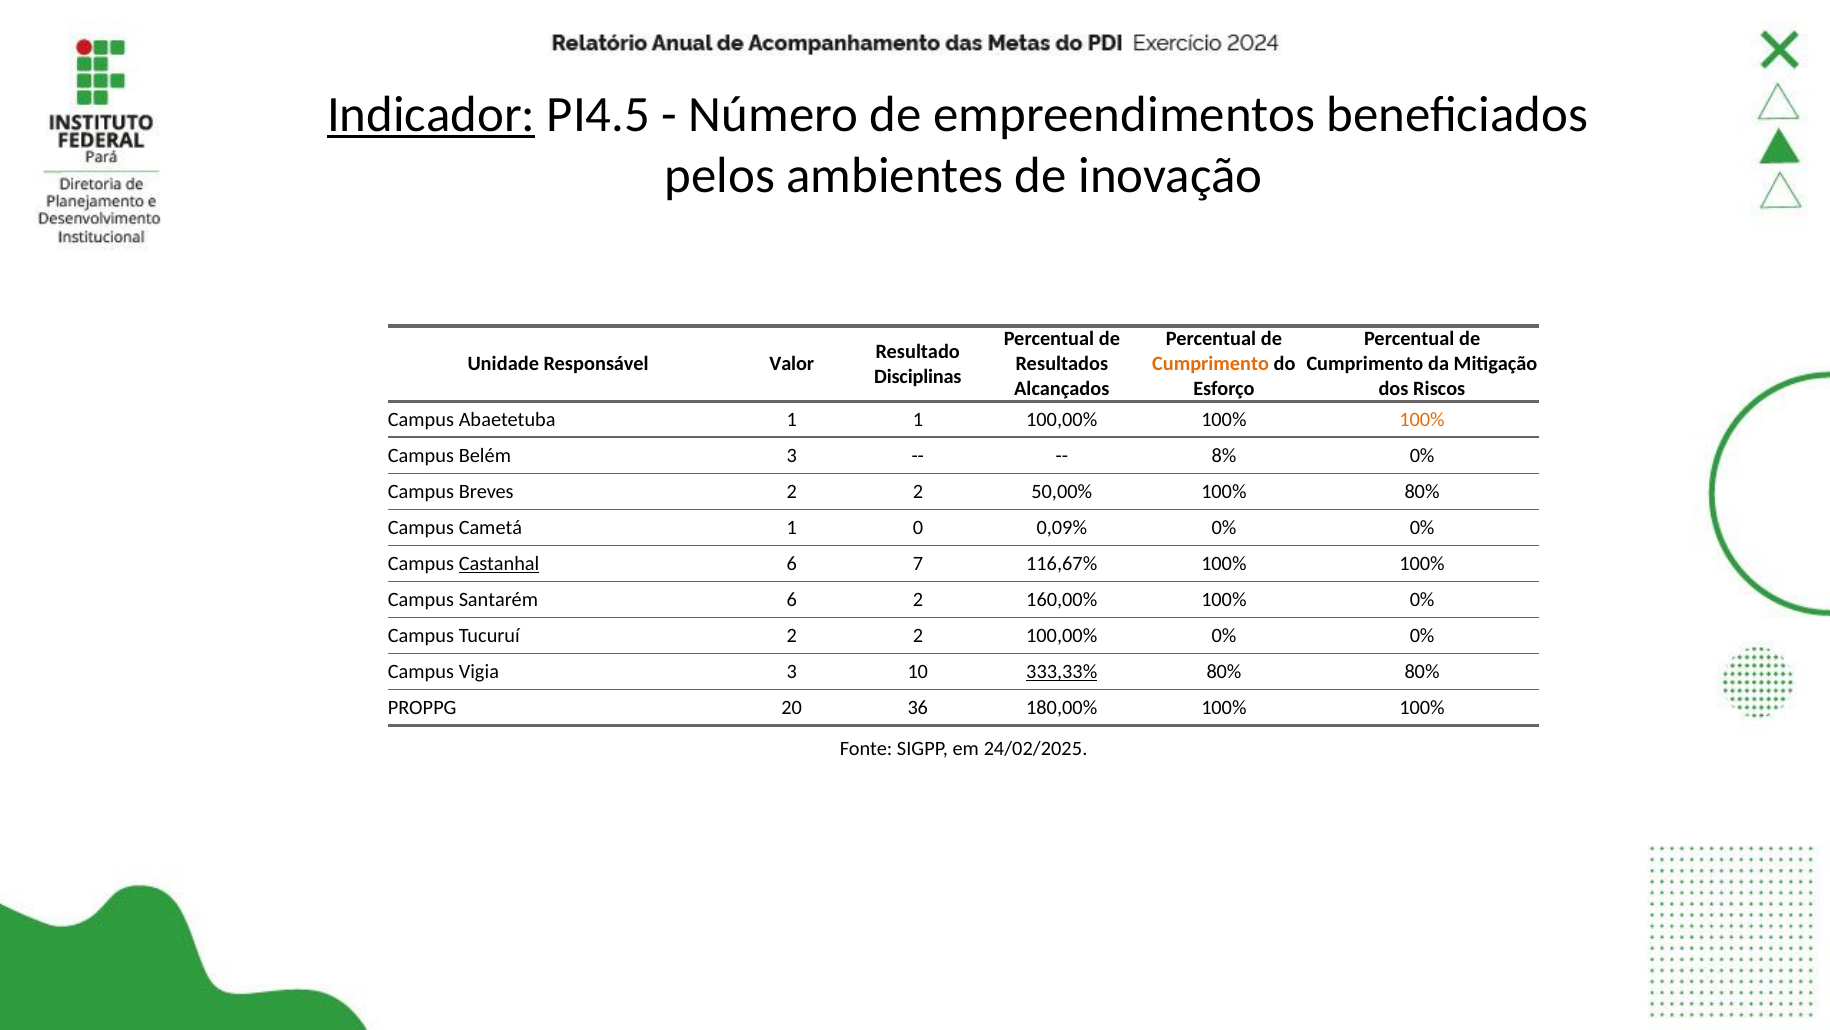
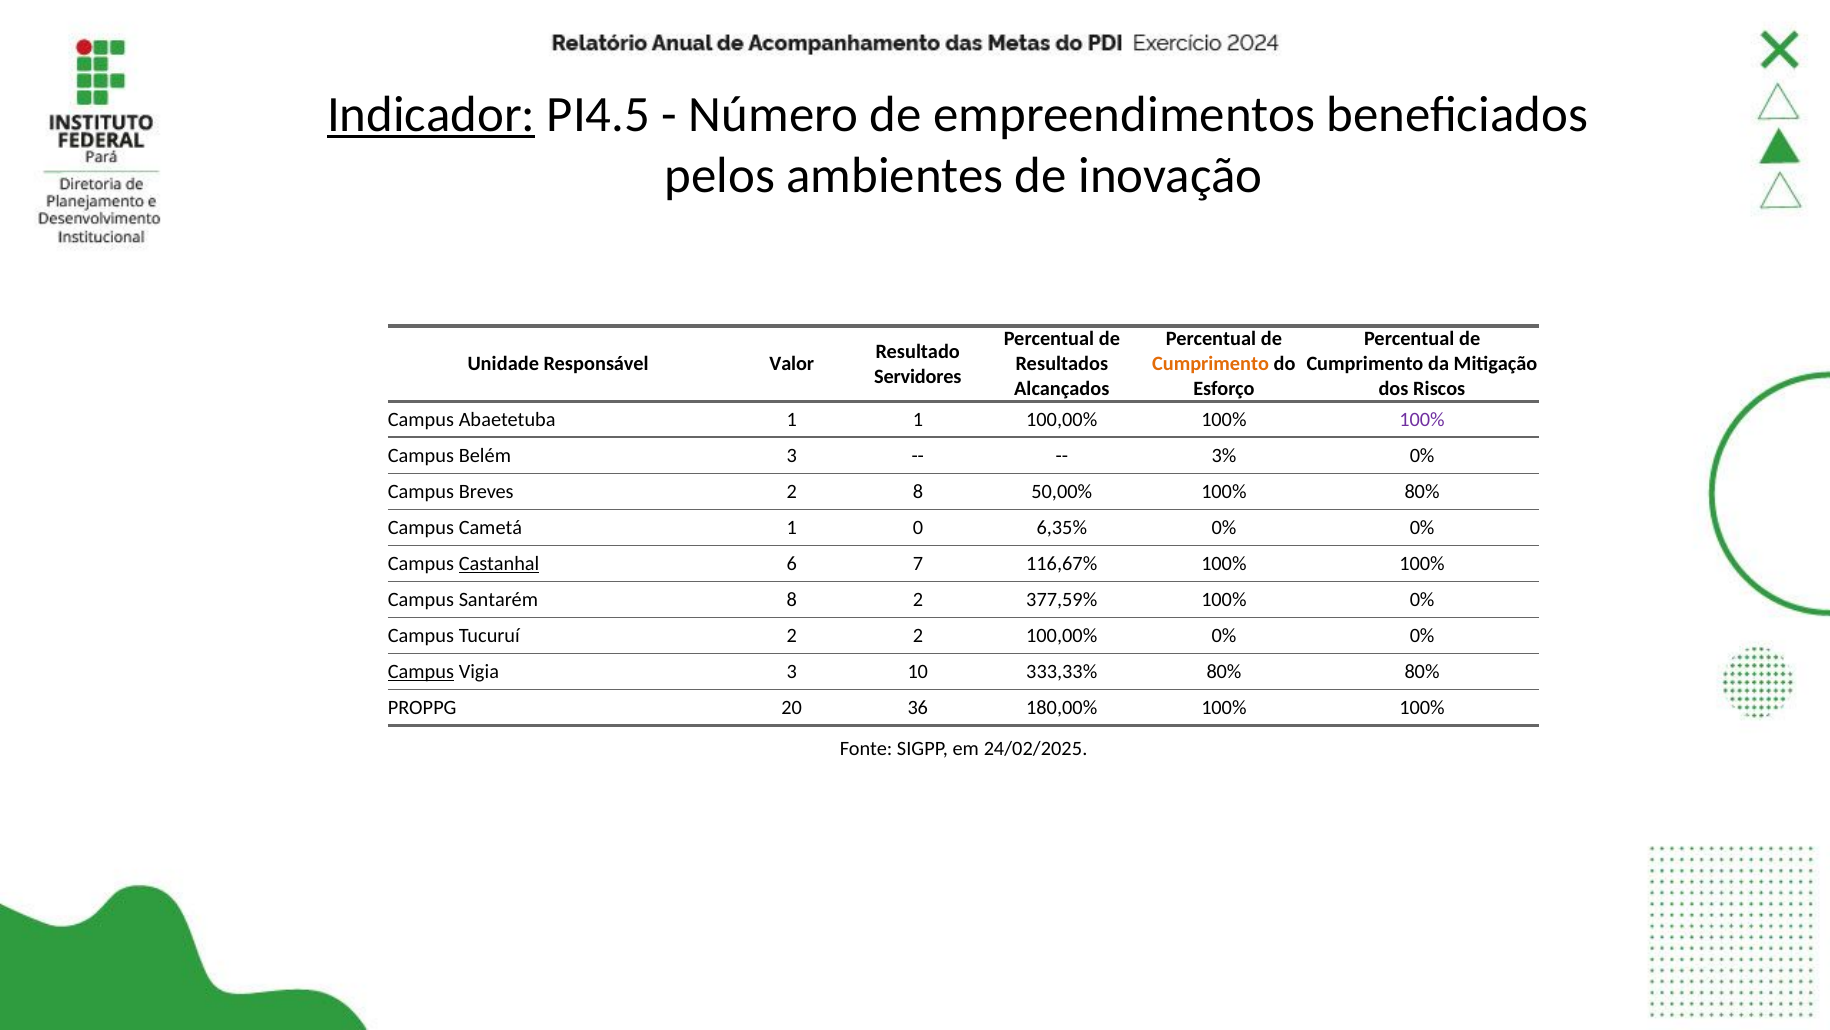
Disciplinas: Disciplinas -> Servidores (918, 376)
100% colour: orange -> purple (1422, 419)
8%: 8% -> 3% (1224, 455)
Breves 2 2: 2 -> 8 (918, 491)
0,09%: 0,09% -> 6,35% (1062, 527)
Santarém 6: 6 -> 8 (792, 599)
160,00%: 160,00% -> 377,59% (1062, 599)
Campus underline: none -> present (421, 671)
333,33% underline: present -> none (1062, 671)
